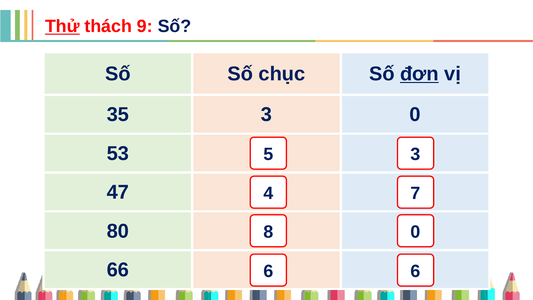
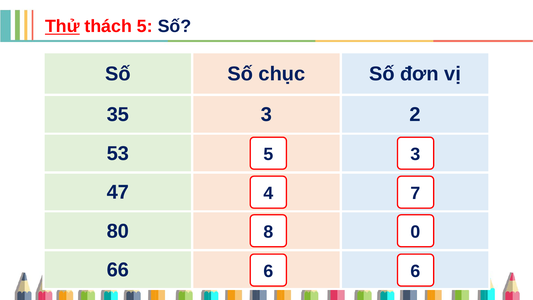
thách 9: 9 -> 5 (145, 26)
đơn underline: present -> none (419, 74)
3 0: 0 -> 2 (415, 115)
